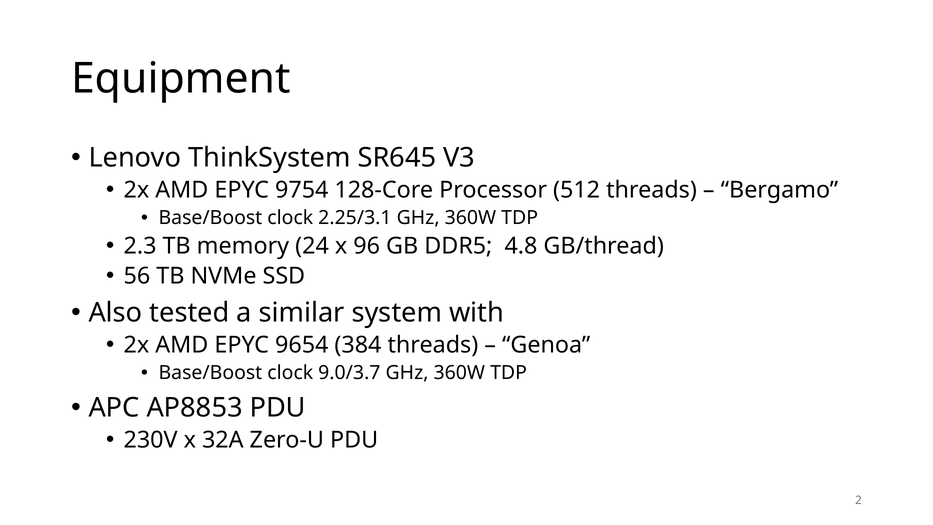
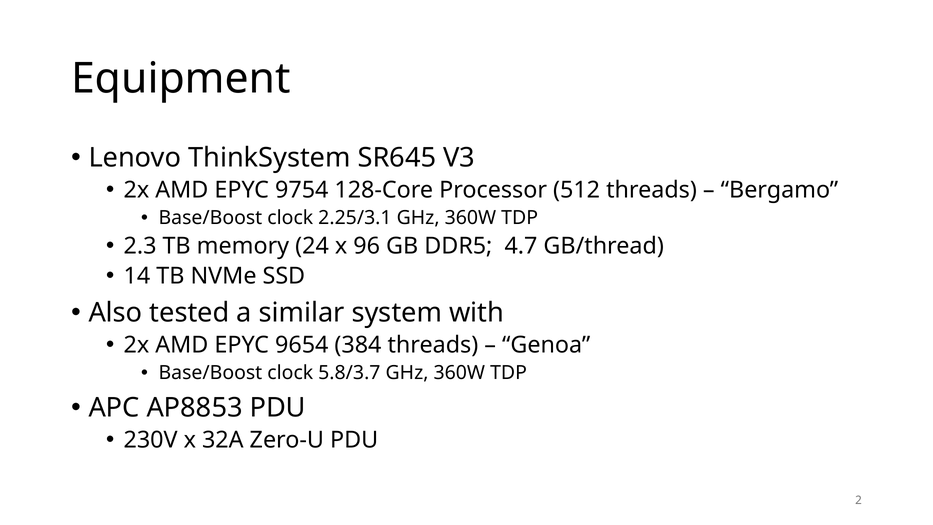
4.8: 4.8 -> 4.7 (521, 246)
56: 56 -> 14 (137, 276)
9.0/3.7: 9.0/3.7 -> 5.8/3.7 (349, 373)
